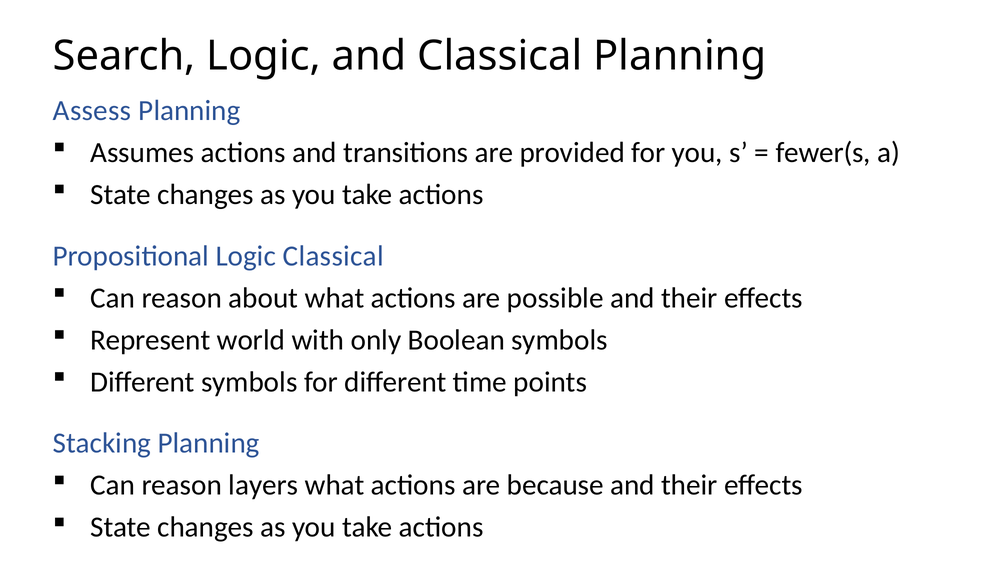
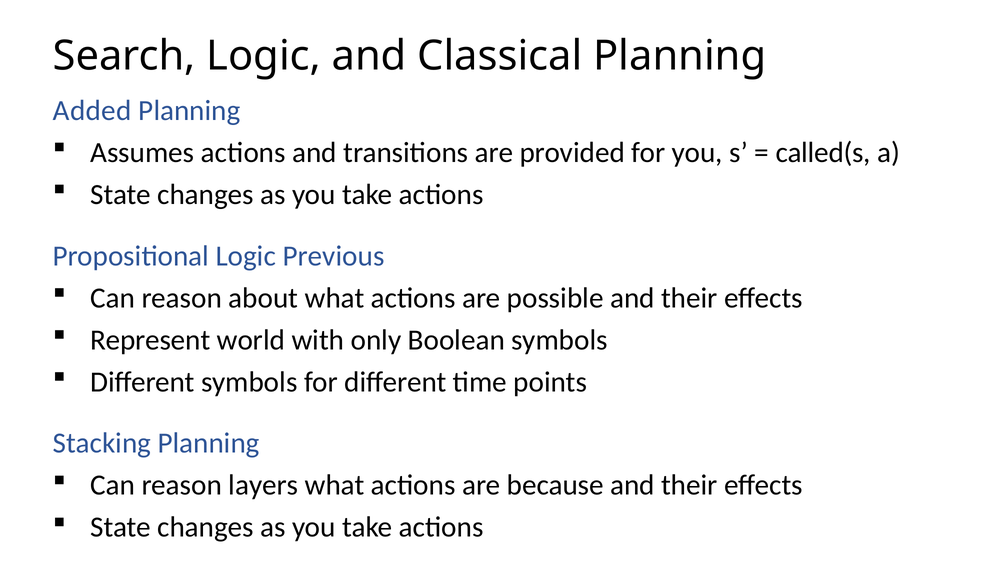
Assess: Assess -> Added (92, 111)
fewer(s: fewer(s -> called(s (823, 153)
Logic Classical: Classical -> Previous (334, 256)
